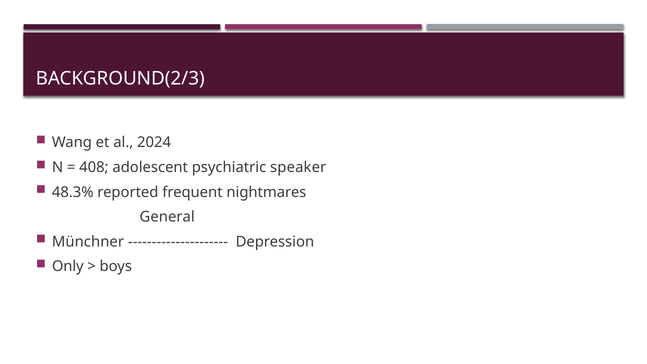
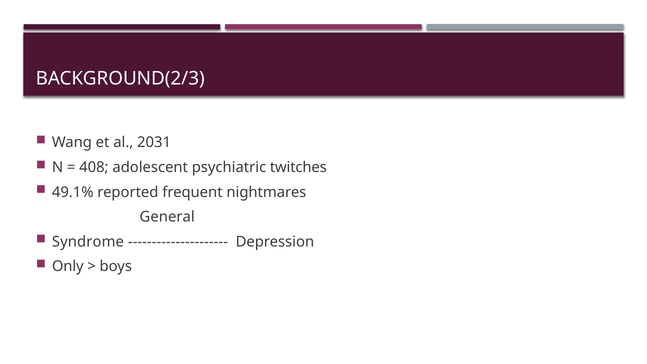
2024: 2024 -> 2031 (154, 143)
speaker: speaker -> twitches (298, 167)
48.3%: 48.3% -> 49.1% (73, 192)
Münchner: Münchner -> Syndrome (88, 242)
